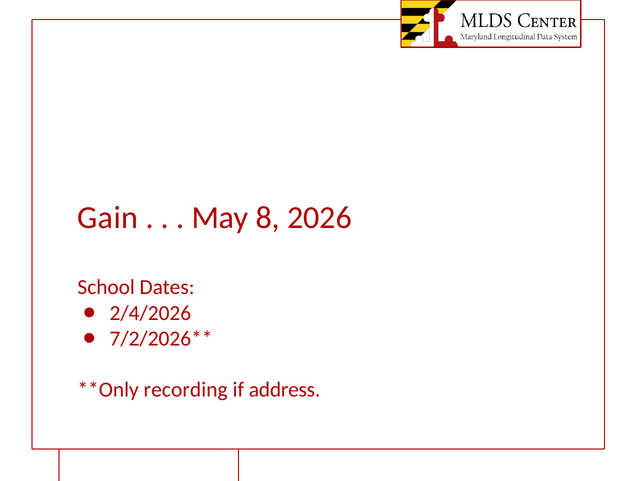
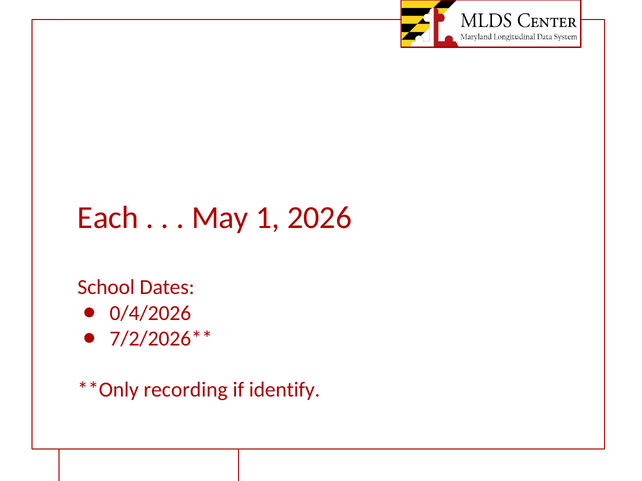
Gain: Gain -> Each (108, 218)
8: 8 -> 1 (268, 218)
2/4/2026: 2/4/2026 -> 0/4/2026 (150, 313)
address: address -> identify (284, 390)
